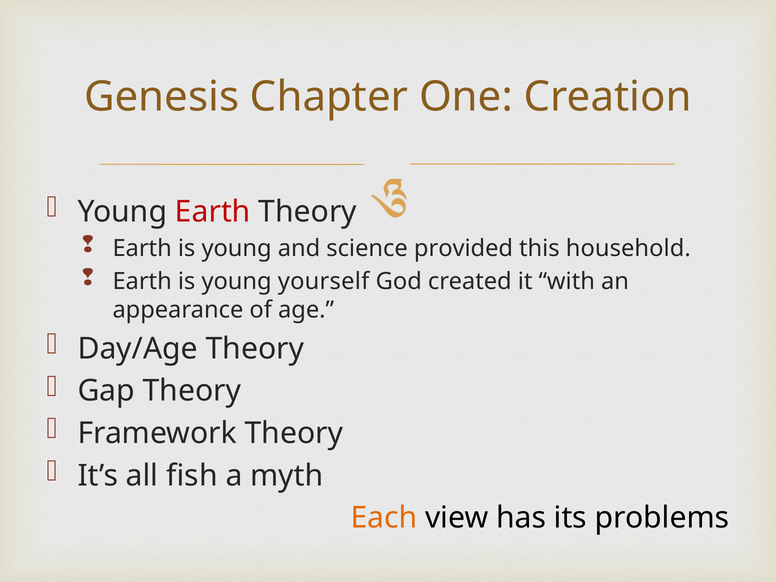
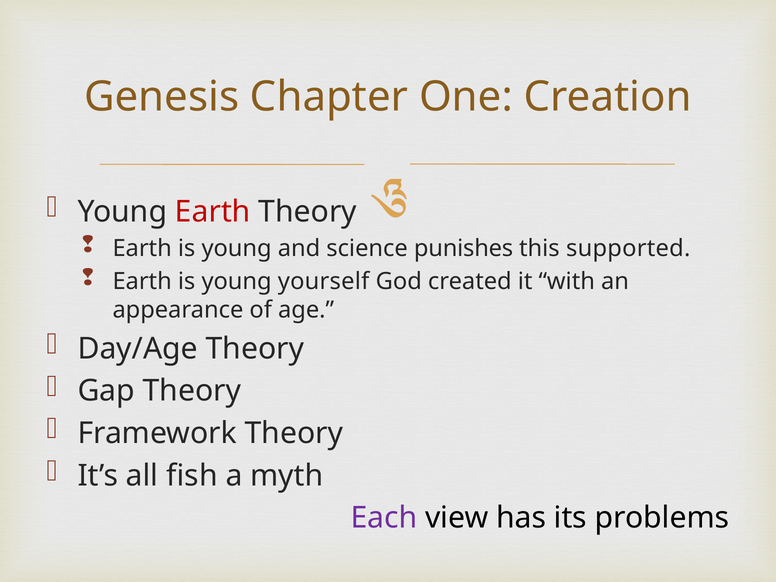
provided: provided -> punishes (464, 248)
household: household -> supported (628, 248)
Each colour: orange -> purple (384, 518)
